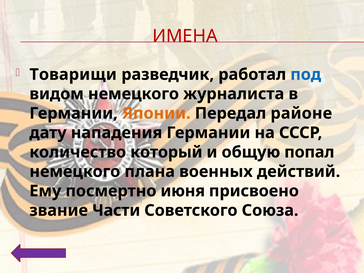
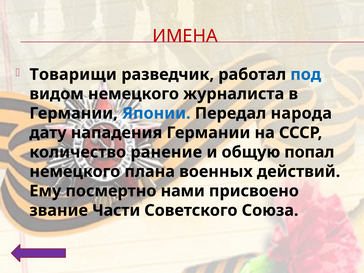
Японии colour: orange -> blue (156, 113)
районе: районе -> народа (301, 113)
который: который -> ранение (166, 152)
июня: июня -> нами (183, 191)
